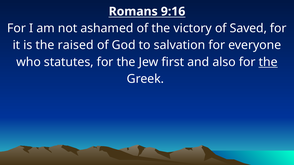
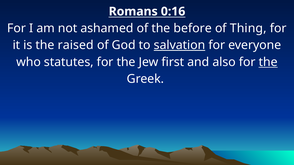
9:16: 9:16 -> 0:16 (173, 11)
victory: victory -> before (193, 28)
Saved: Saved -> Thing (248, 28)
salvation underline: none -> present (180, 45)
